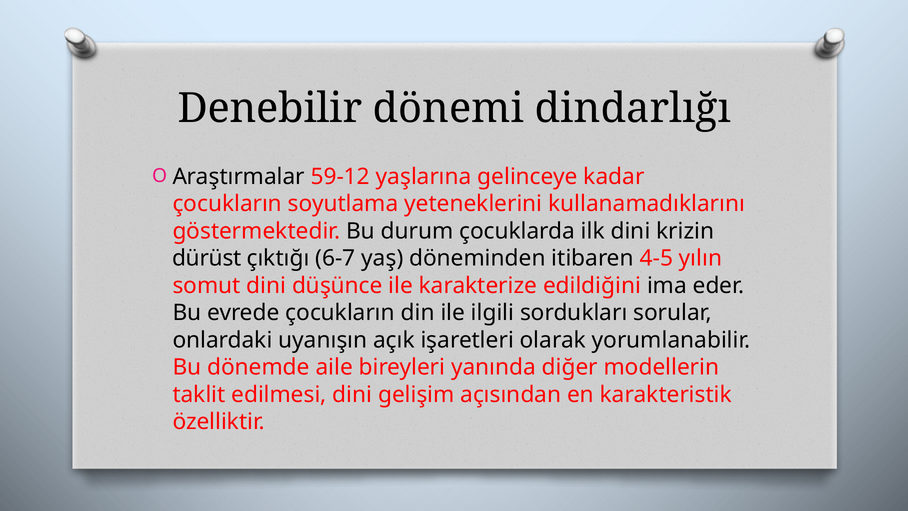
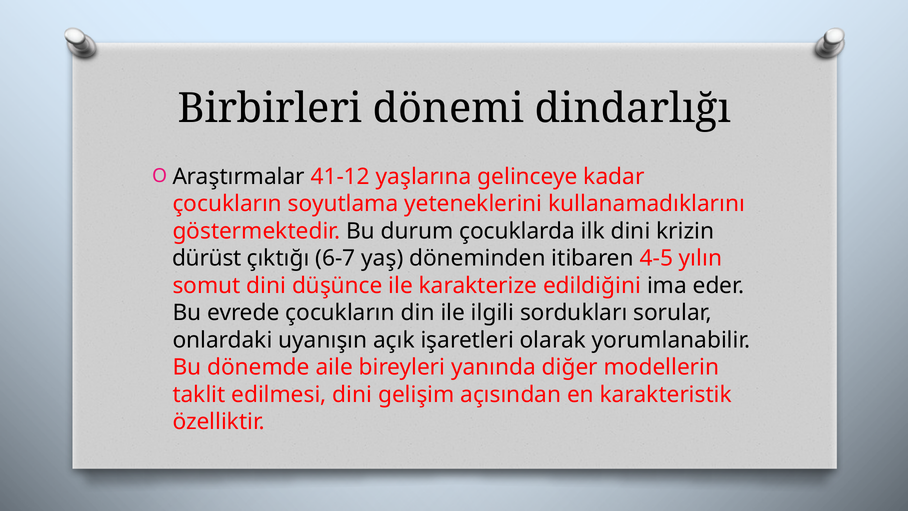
Denebilir: Denebilir -> Birbirleri (270, 109)
59-12: 59-12 -> 41-12 (340, 176)
